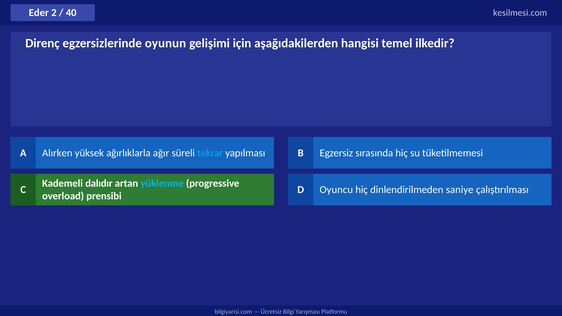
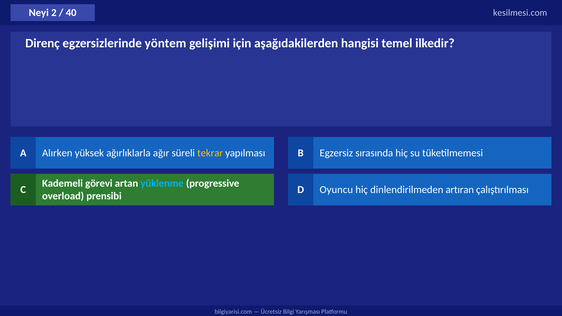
Eder: Eder -> Neyi (39, 13)
oyunun: oyunun -> yöntem (166, 43)
tekrar colour: light blue -> yellow (210, 153)
dalıdır: dalıdır -> görevi (99, 183)
saniye: saniye -> artıran (460, 190)
